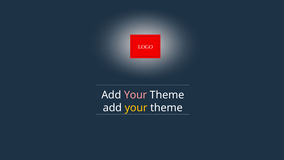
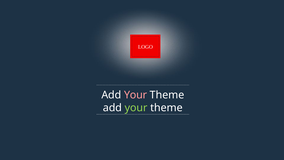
your colour: yellow -> light green (136, 108)
